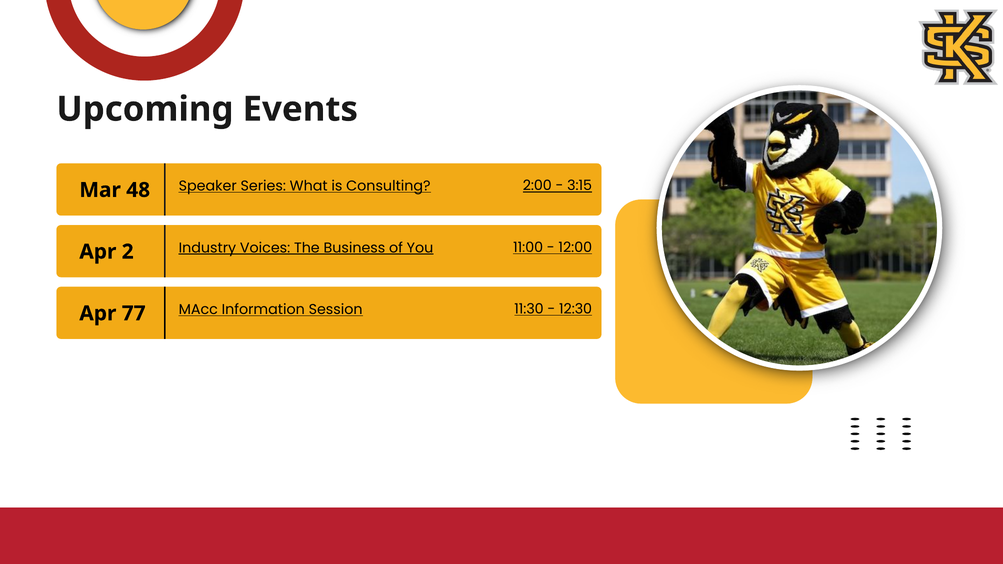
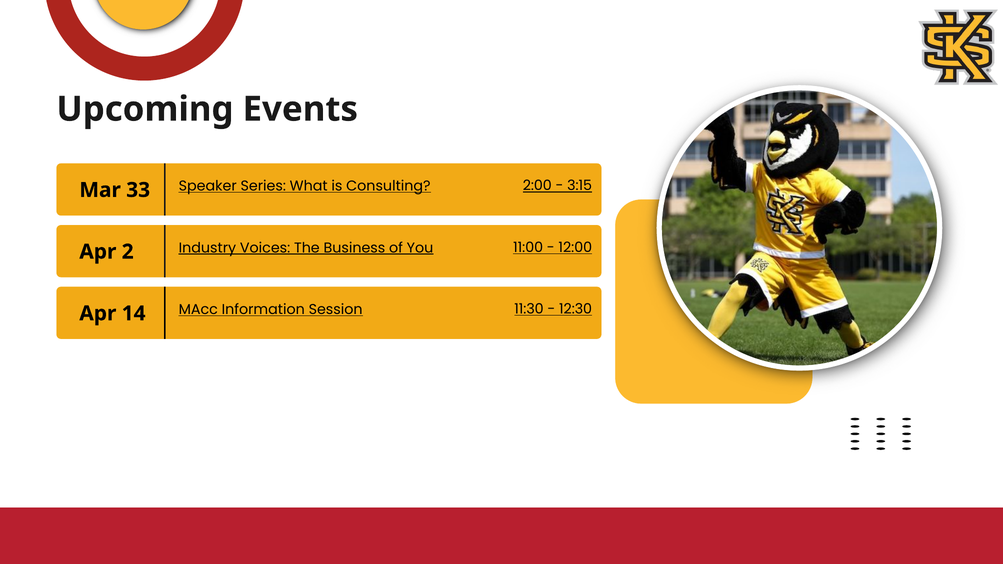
48: 48 -> 33 (138, 190)
77: 77 -> 14 (134, 314)
